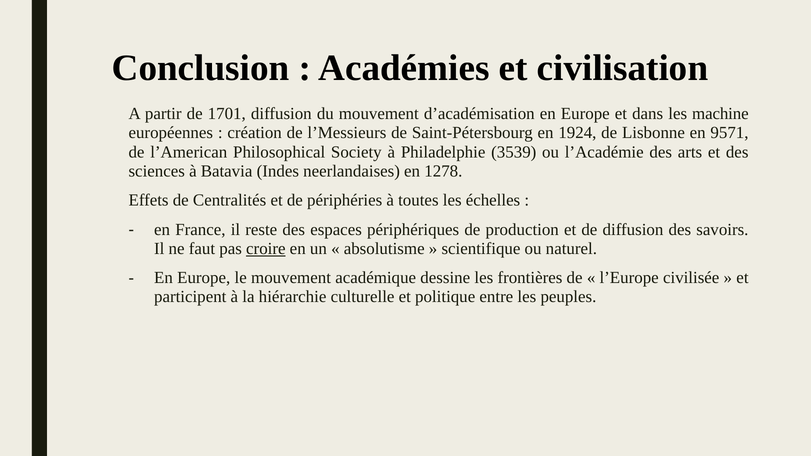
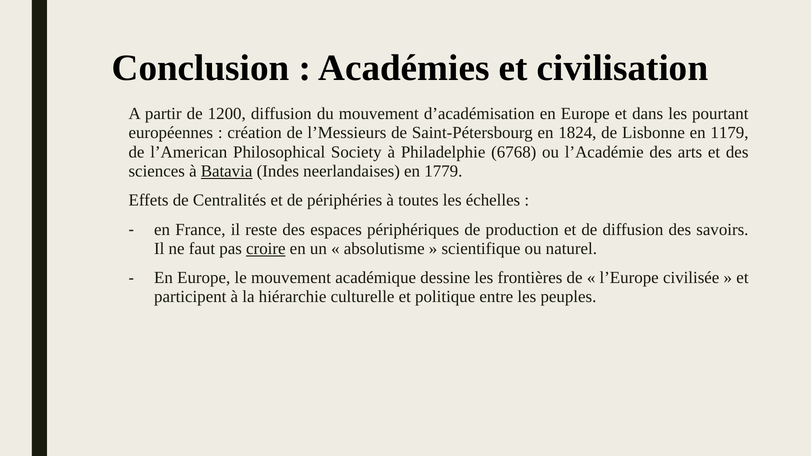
1701: 1701 -> 1200 (227, 114)
machine: machine -> pourtant (720, 114)
1924: 1924 -> 1824 (577, 133)
9571: 9571 -> 1179 (730, 133)
3539: 3539 -> 6768 (514, 152)
Batavia underline: none -> present (227, 171)
1278: 1278 -> 1779 (443, 171)
